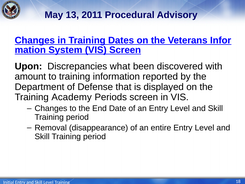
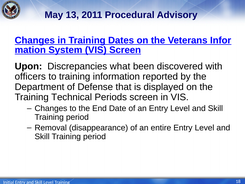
amount: amount -> officers (30, 77)
Academy: Academy -> Technical (72, 97)
